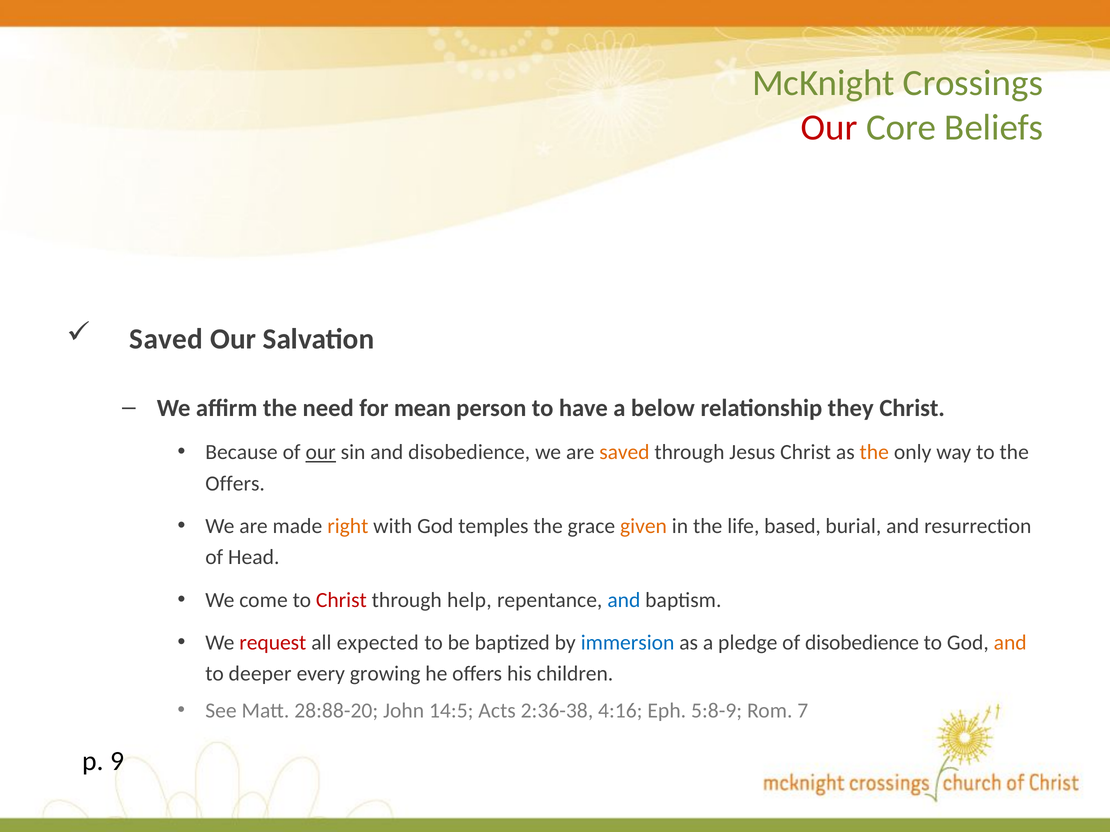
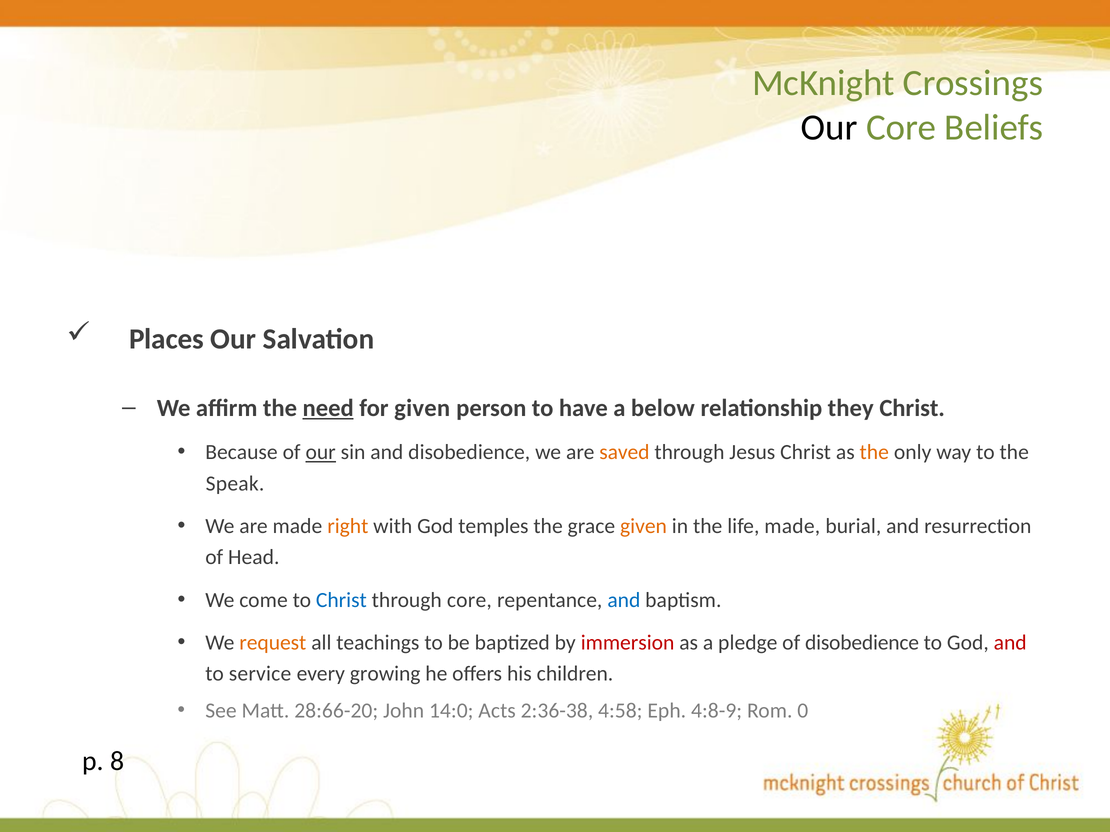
Our colour: red -> black (829, 127)
Saved: Saved -> Places (167, 339)
need underline: none -> present (328, 408)
for mean: mean -> given (422, 408)
Offers: Offers -> Speak (235, 484)
life based: based -> made (792, 526)
Christ colour: red -> blue (341, 600)
through help: help -> core (469, 600)
request colour: red -> orange (273, 643)
expected: expected -> teachings (378, 643)
immersion colour: blue -> red (628, 643)
and colour: orange -> red (1010, 643)
deeper: deeper -> service (260, 674)
28:88-20: 28:88-20 -> 28:66-20 (336, 711)
14:5: 14:5 -> 14:0 (451, 711)
4:16: 4:16 -> 4:58 (620, 711)
5:8-9: 5:8-9 -> 4:8-9 (717, 711)
7: 7 -> 0 (803, 711)
9: 9 -> 8 (117, 761)
